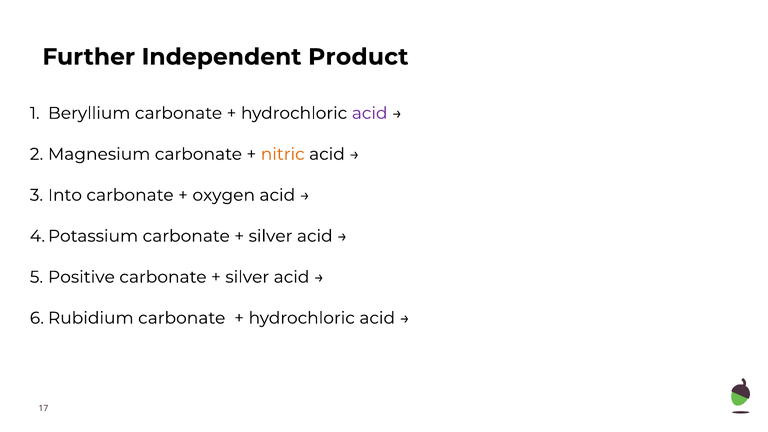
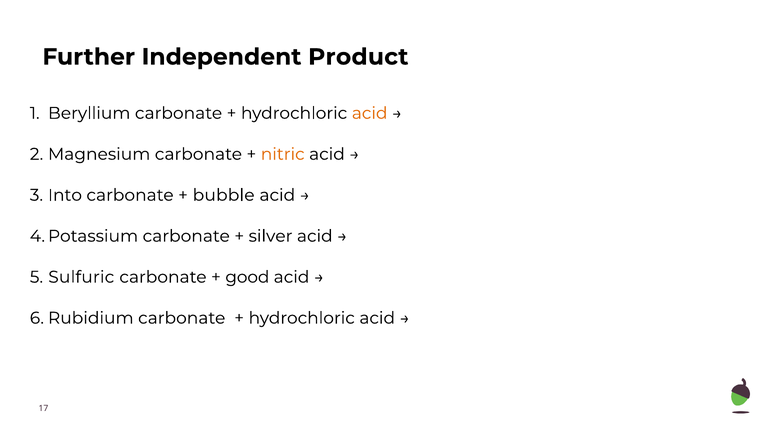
acid colour: purple -> orange (370, 113)
oxygen: oxygen -> bubble (224, 195)
Positive: Positive -> Sulfuric (81, 277)
silver: silver -> good (247, 277)
